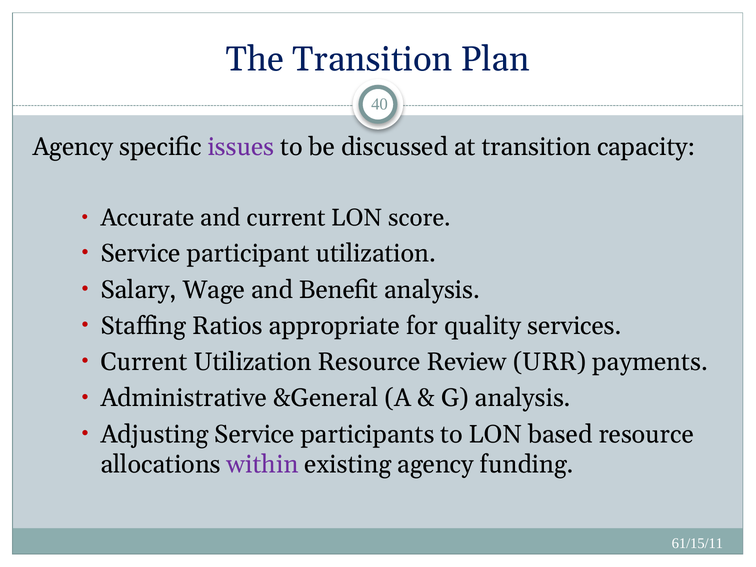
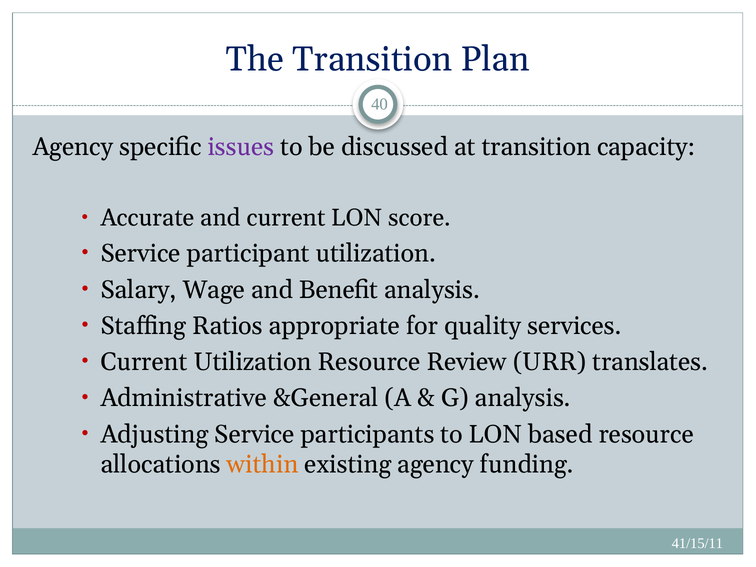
payments: payments -> translates (650, 362)
within colour: purple -> orange (263, 465)
61/15/11: 61/15/11 -> 41/15/11 (697, 543)
